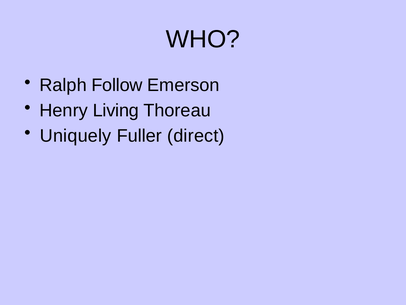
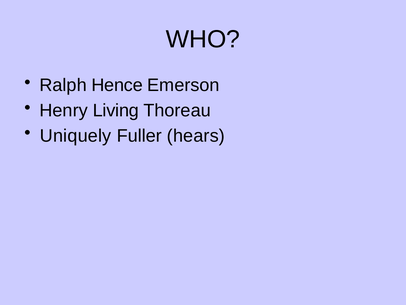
Follow: Follow -> Hence (117, 85)
direct: direct -> hears (196, 136)
